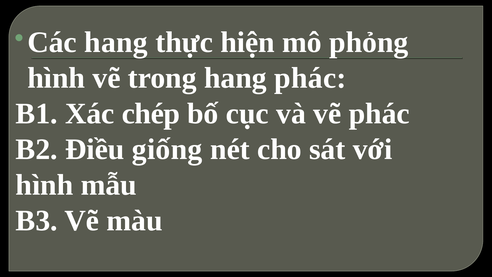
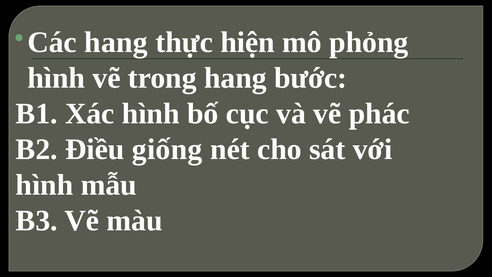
hang phác: phác -> bước (311, 78)
Xác chép: chép -> hình (151, 113)
